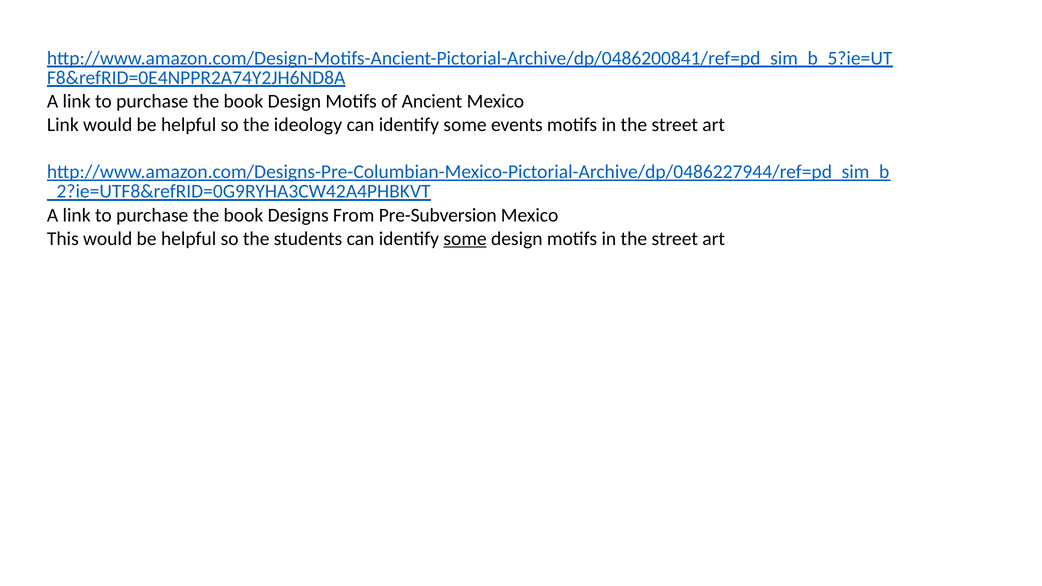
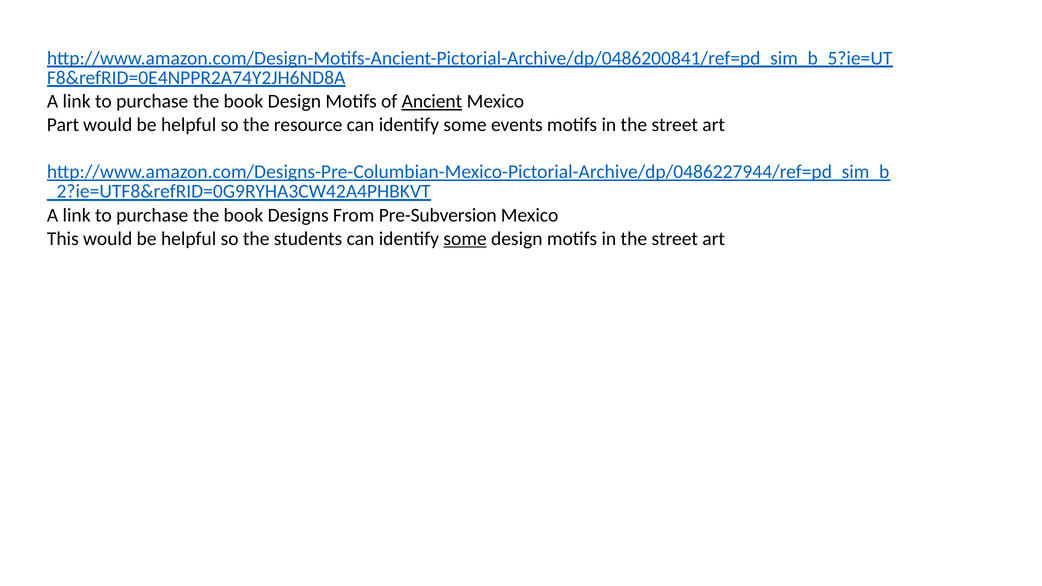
Ancient underline: none -> present (432, 101)
Link: Link -> Part (63, 125)
ideology: ideology -> resource (308, 125)
